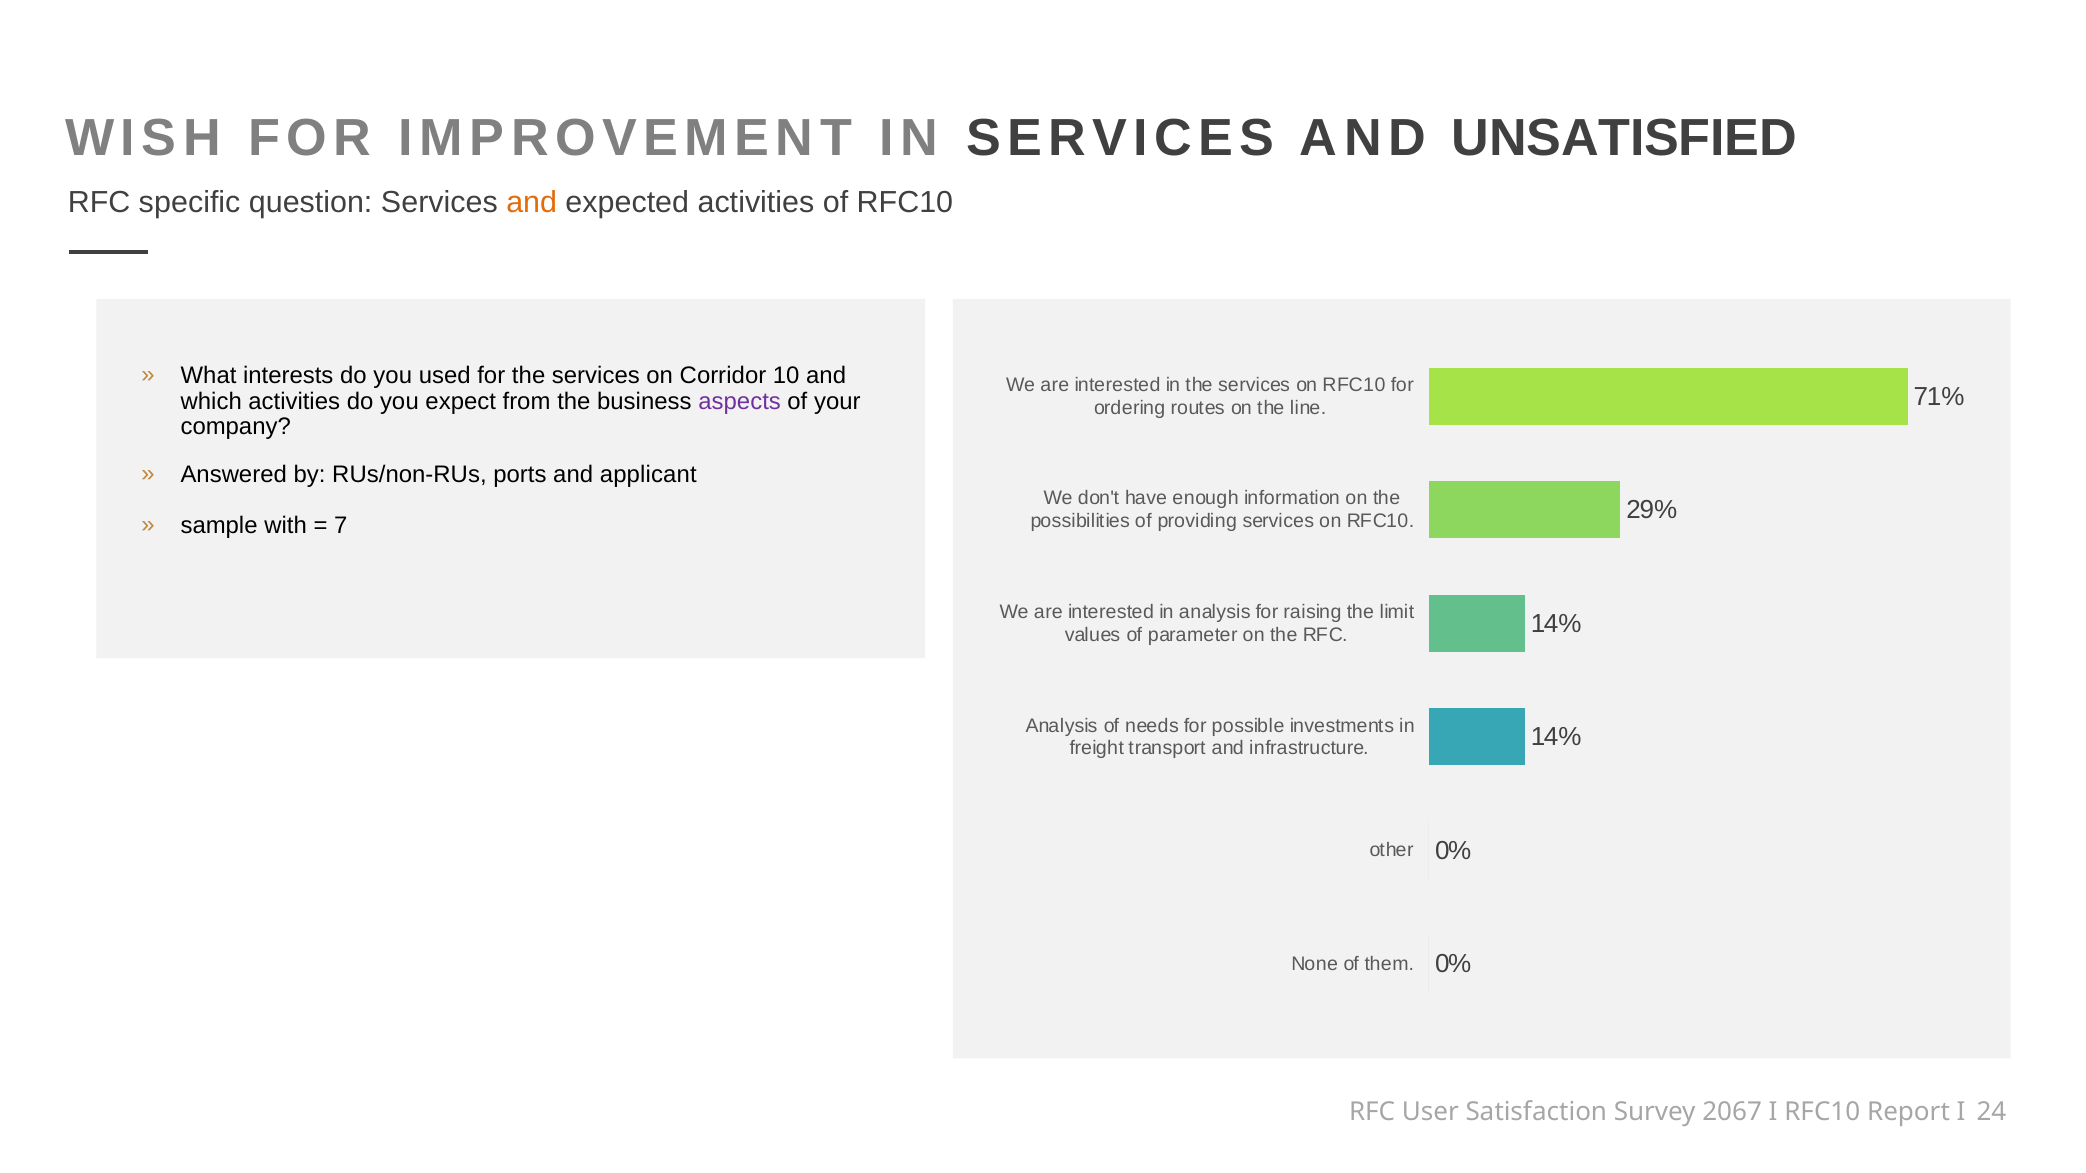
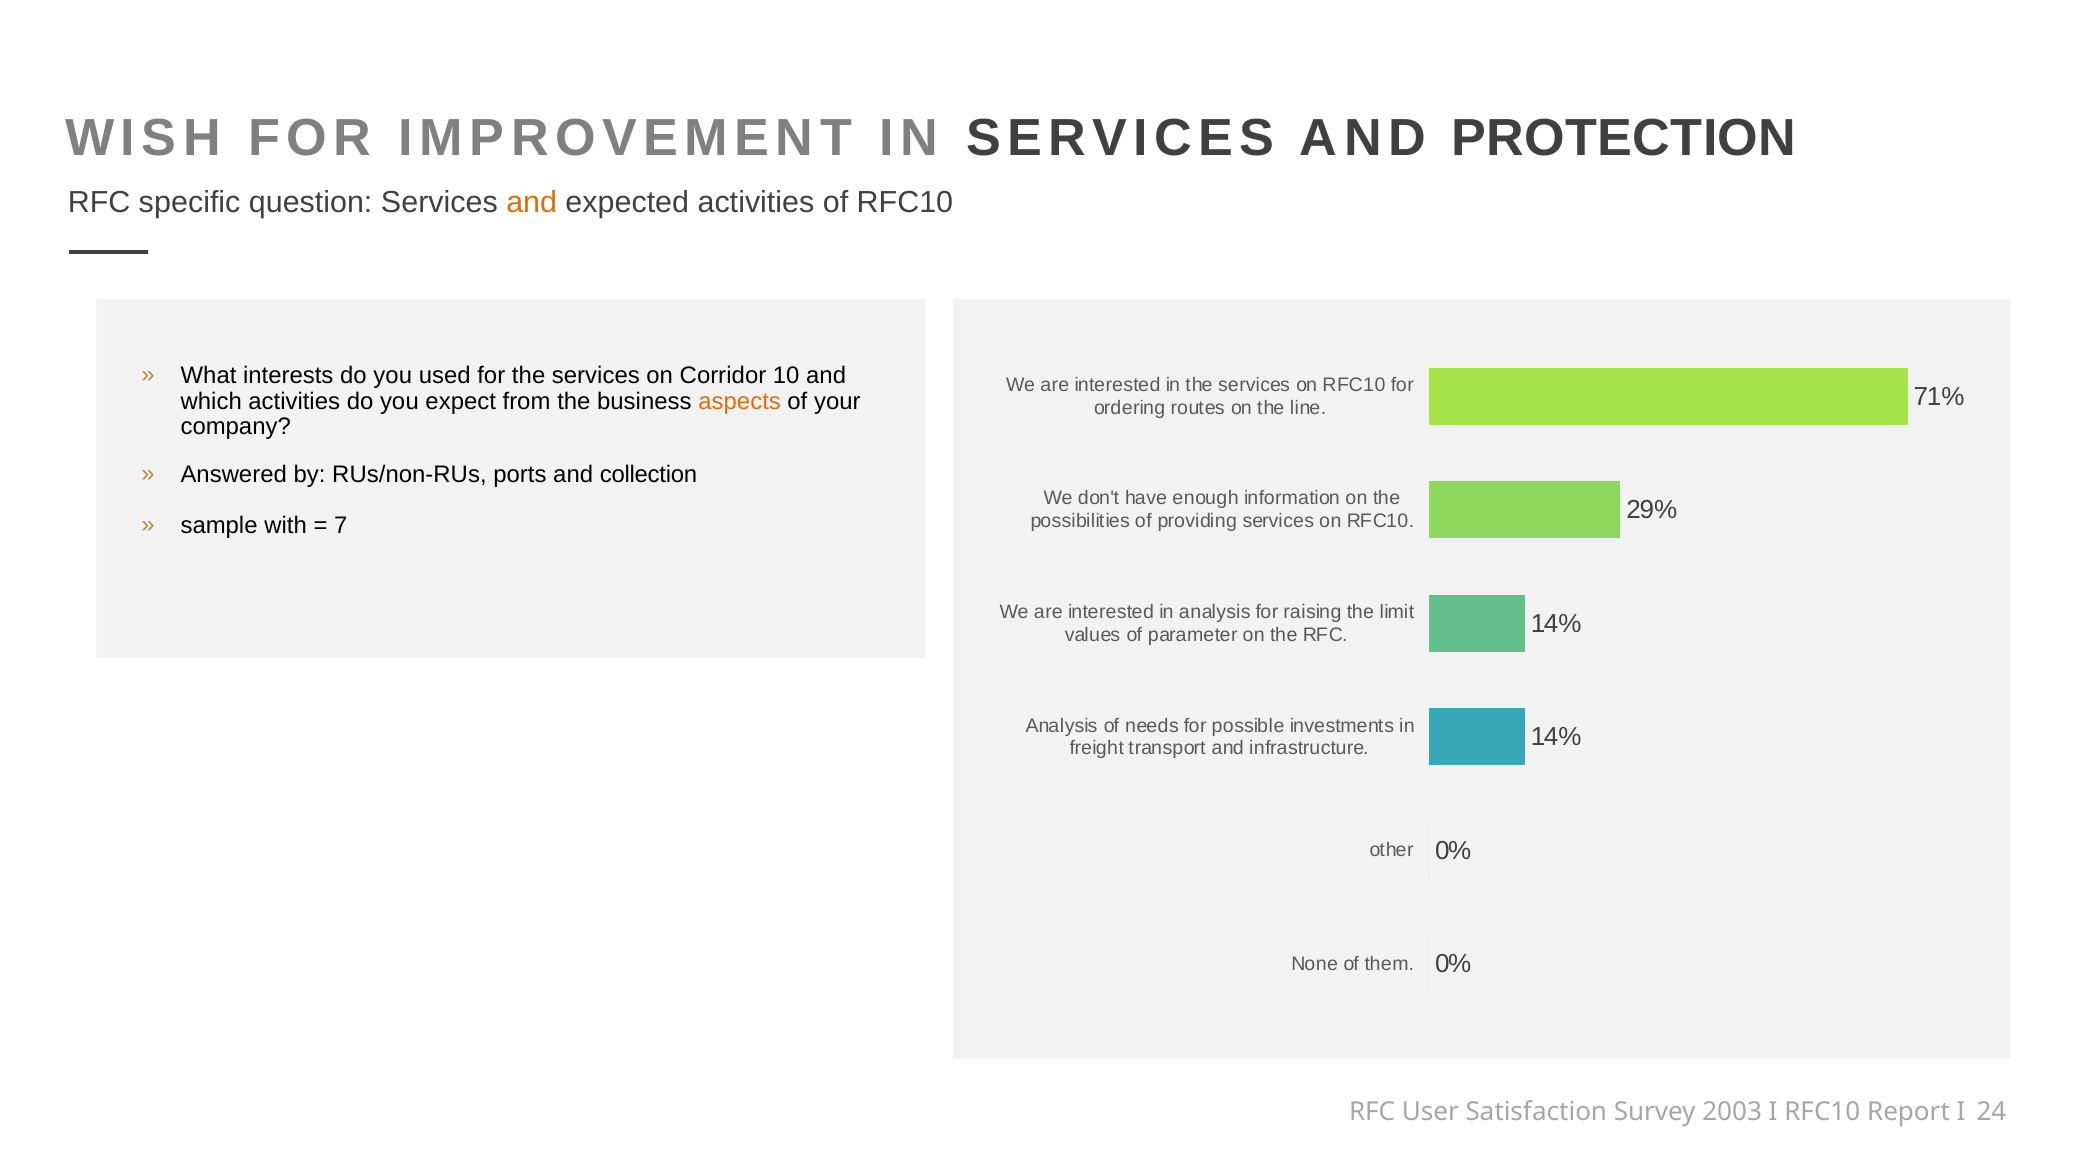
UNSATISFIED: UNSATISFIED -> PROTECTION (1624, 138)
aspects colour: purple -> orange (740, 401)
applicant: applicant -> collection (649, 475)
2067: 2067 -> 2003 (1732, 1113)
